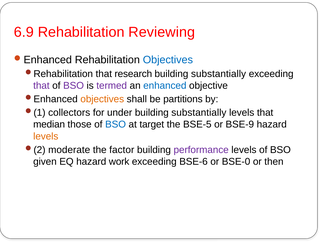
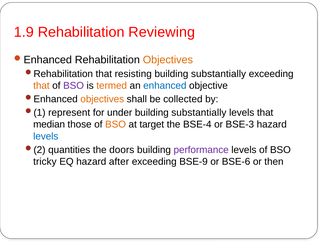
6.9: 6.9 -> 1.9 (24, 32)
Objectives colour: blue -> orange (168, 60)
research: research -> resisting (133, 74)
that colour: purple -> orange (41, 86)
termed colour: purple -> orange (112, 86)
partitions: partitions -> collected (183, 99)
collectors: collectors -> represent (69, 112)
BSO colour: blue -> orange (116, 124)
BSE-5: BSE-5 -> BSE-4 (197, 124)
BSE-9: BSE-9 -> BSE-3 (240, 124)
levels colour: orange -> blue (46, 136)
moderate: moderate -> quantities (69, 150)
factor: factor -> doors (122, 150)
given: given -> tricky (45, 161)
work: work -> after (119, 161)
BSE-6: BSE-6 -> BSE-9 (194, 161)
BSE-0: BSE-0 -> BSE-6 (236, 161)
